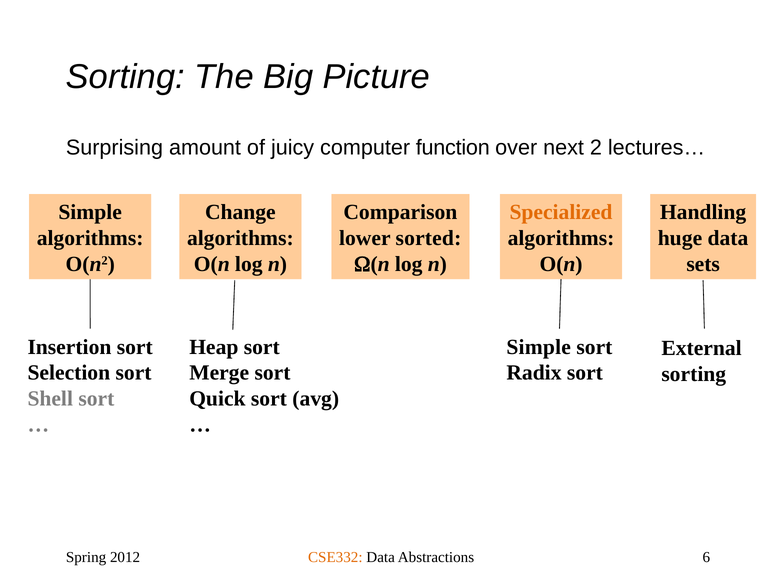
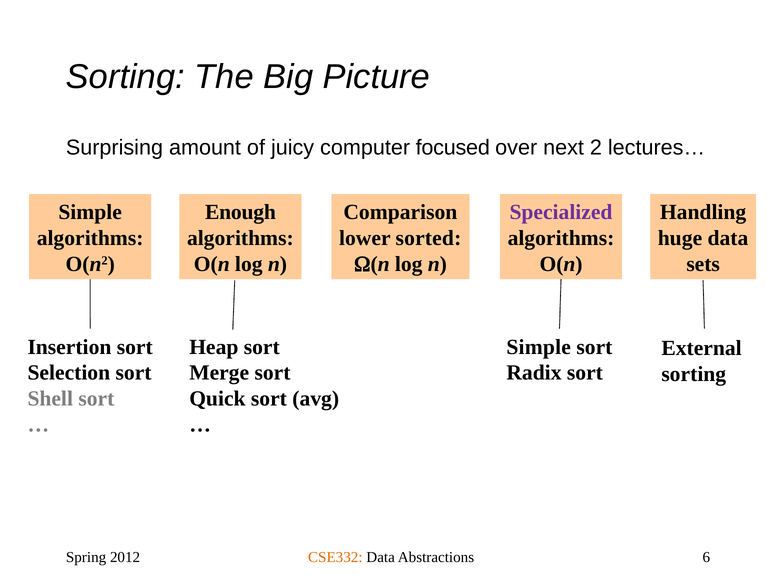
function: function -> focused (453, 148)
Change: Change -> Enough (240, 212)
Specialized colour: orange -> purple (561, 212)
